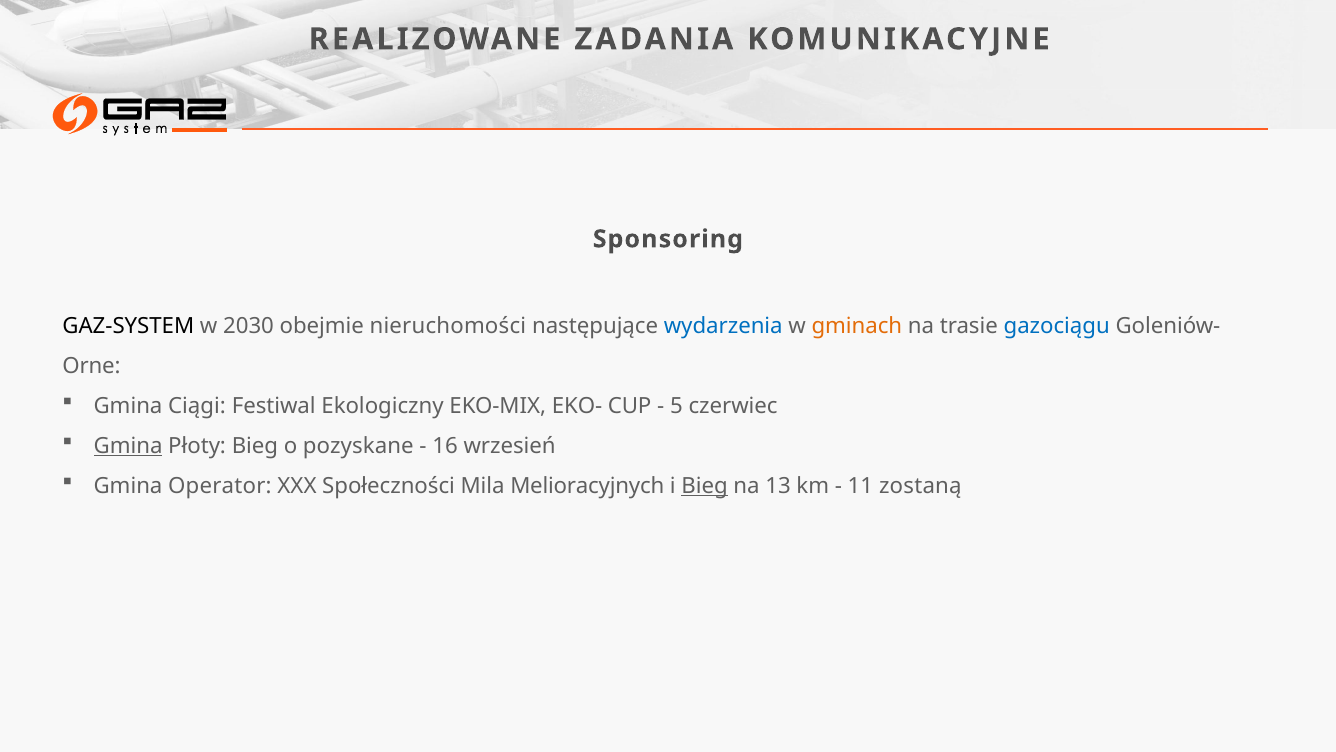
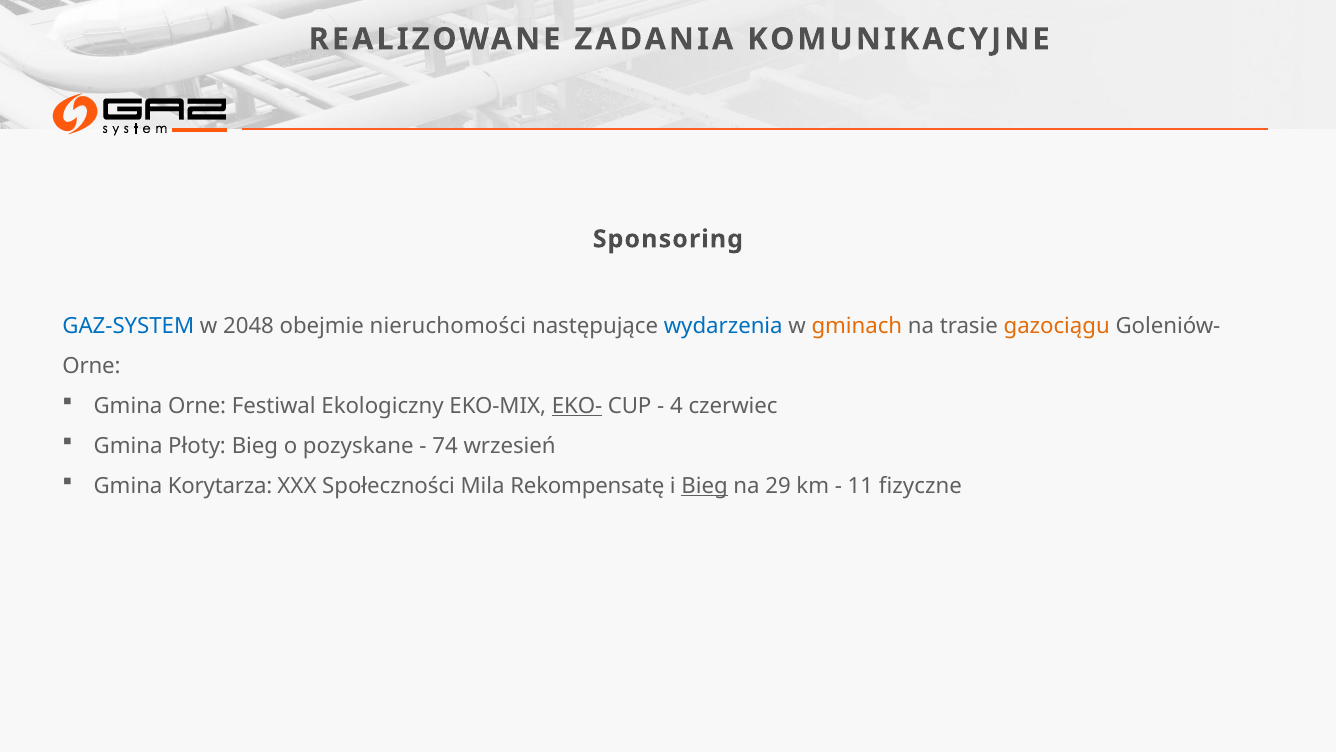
GAZ-SYSTEM colour: black -> blue (128, 326)
2030: 2030 -> 2048 (249, 326)
gazociągu colour: blue -> orange (1057, 326)
Gmina Ciągi: Ciągi -> Orne (197, 406)
EKO- underline: none -> present (577, 406)
5: 5 -> 4 (676, 406)
Gmina underline: present -> none (128, 446)
16: 16 -> 74 (445, 446)
Operator: Operator -> Korytarza (220, 486)
Melioracyjnych: Melioracyjnych -> Rekompensatę (587, 486)
13: 13 -> 29 (778, 486)
zostaną: zostaną -> fizyczne (920, 486)
